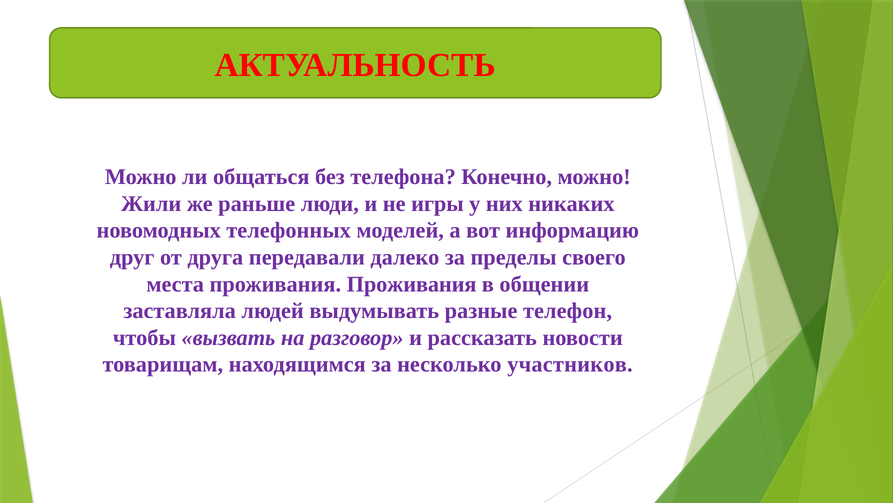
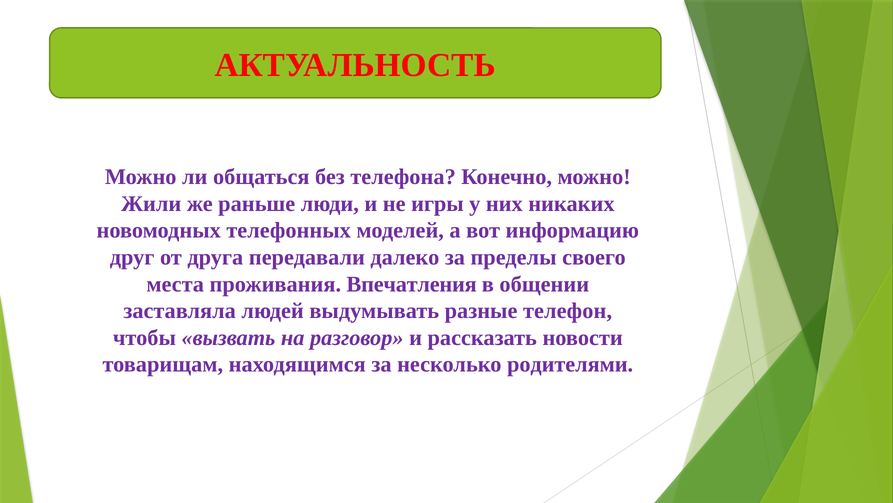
проживания Проживания: Проживания -> Впечатления (412, 284)
участников: участников -> родителями (570, 364)
